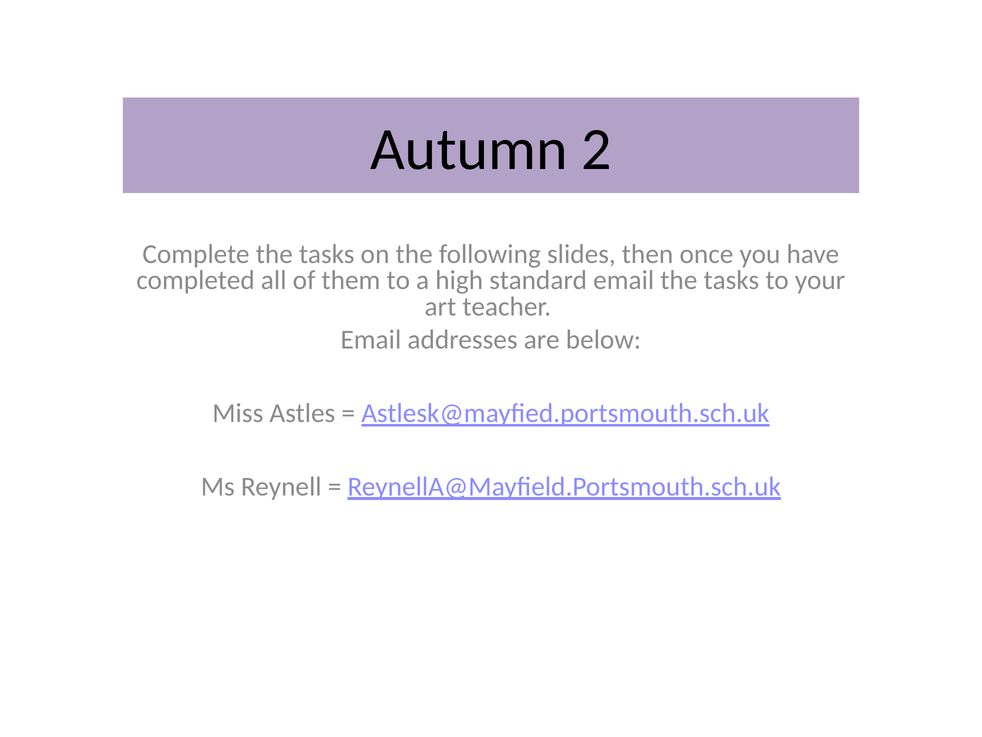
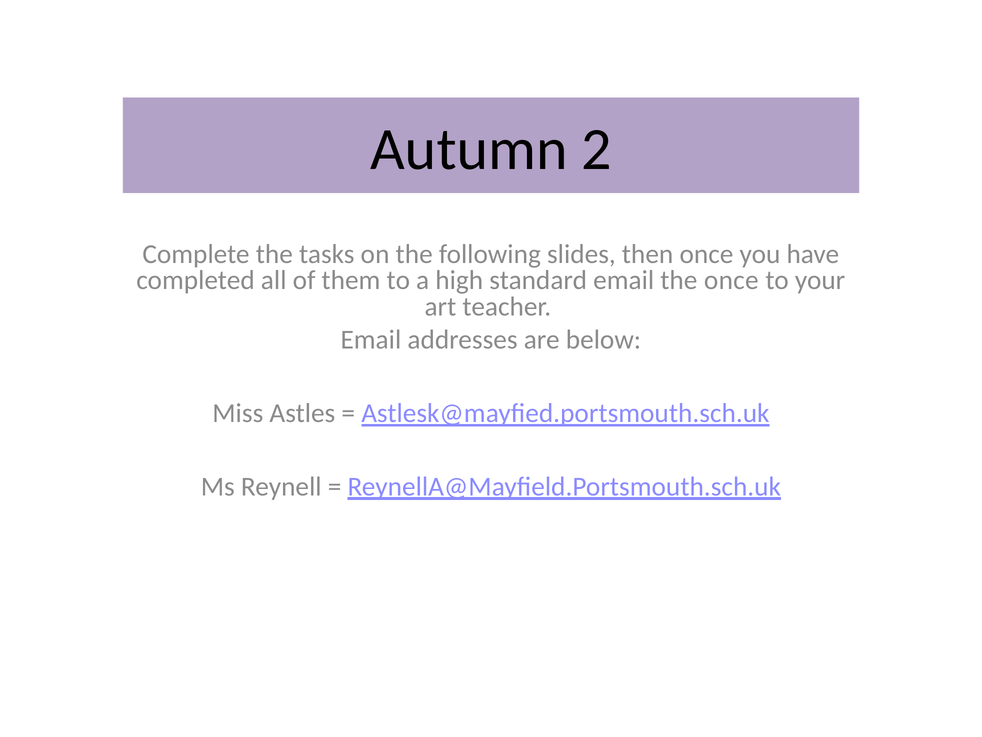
email the tasks: tasks -> once (731, 280)
